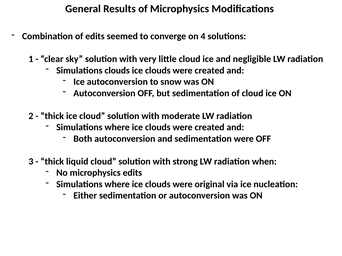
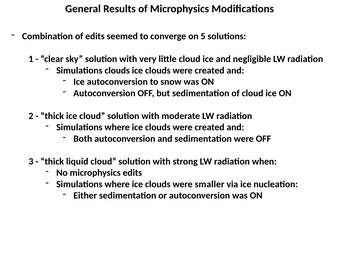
4: 4 -> 5 (203, 36)
original: original -> smaller (210, 185)
